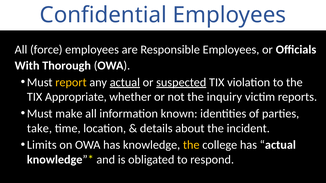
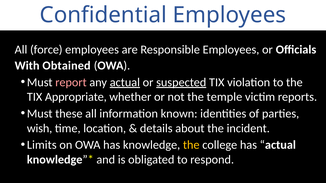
Thorough: Thorough -> Obtained (67, 66)
report colour: yellow -> pink (71, 82)
inquiry: inquiry -> temple (224, 97)
make: make -> these (69, 114)
take: take -> wish (40, 128)
